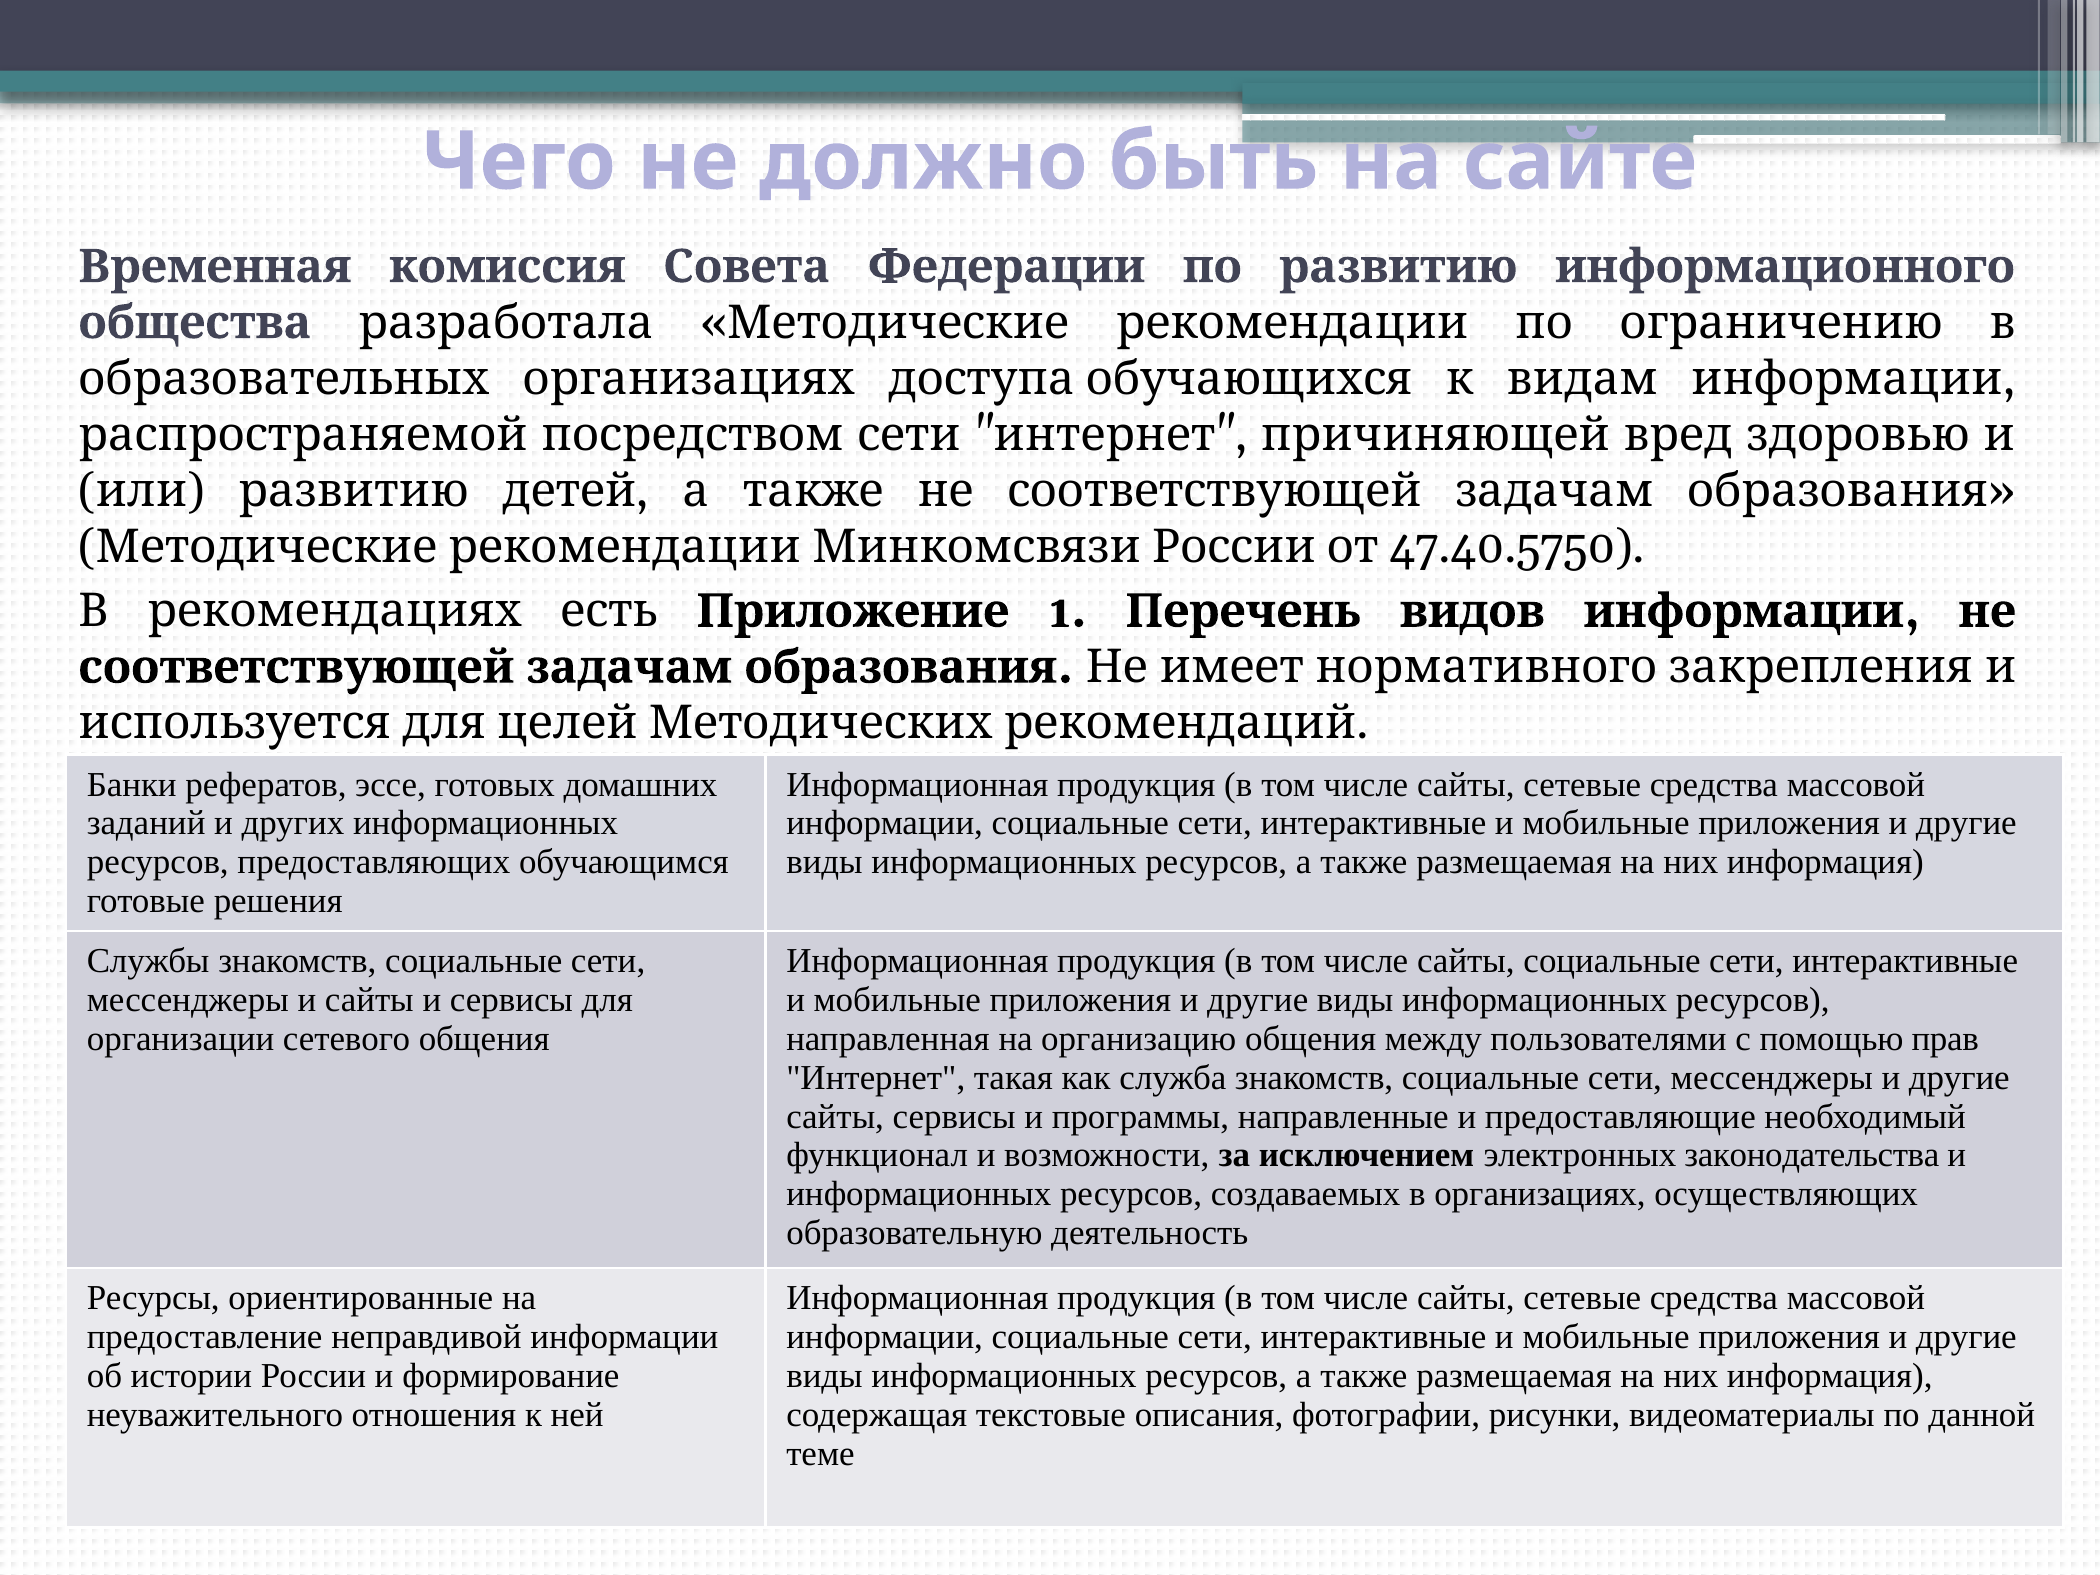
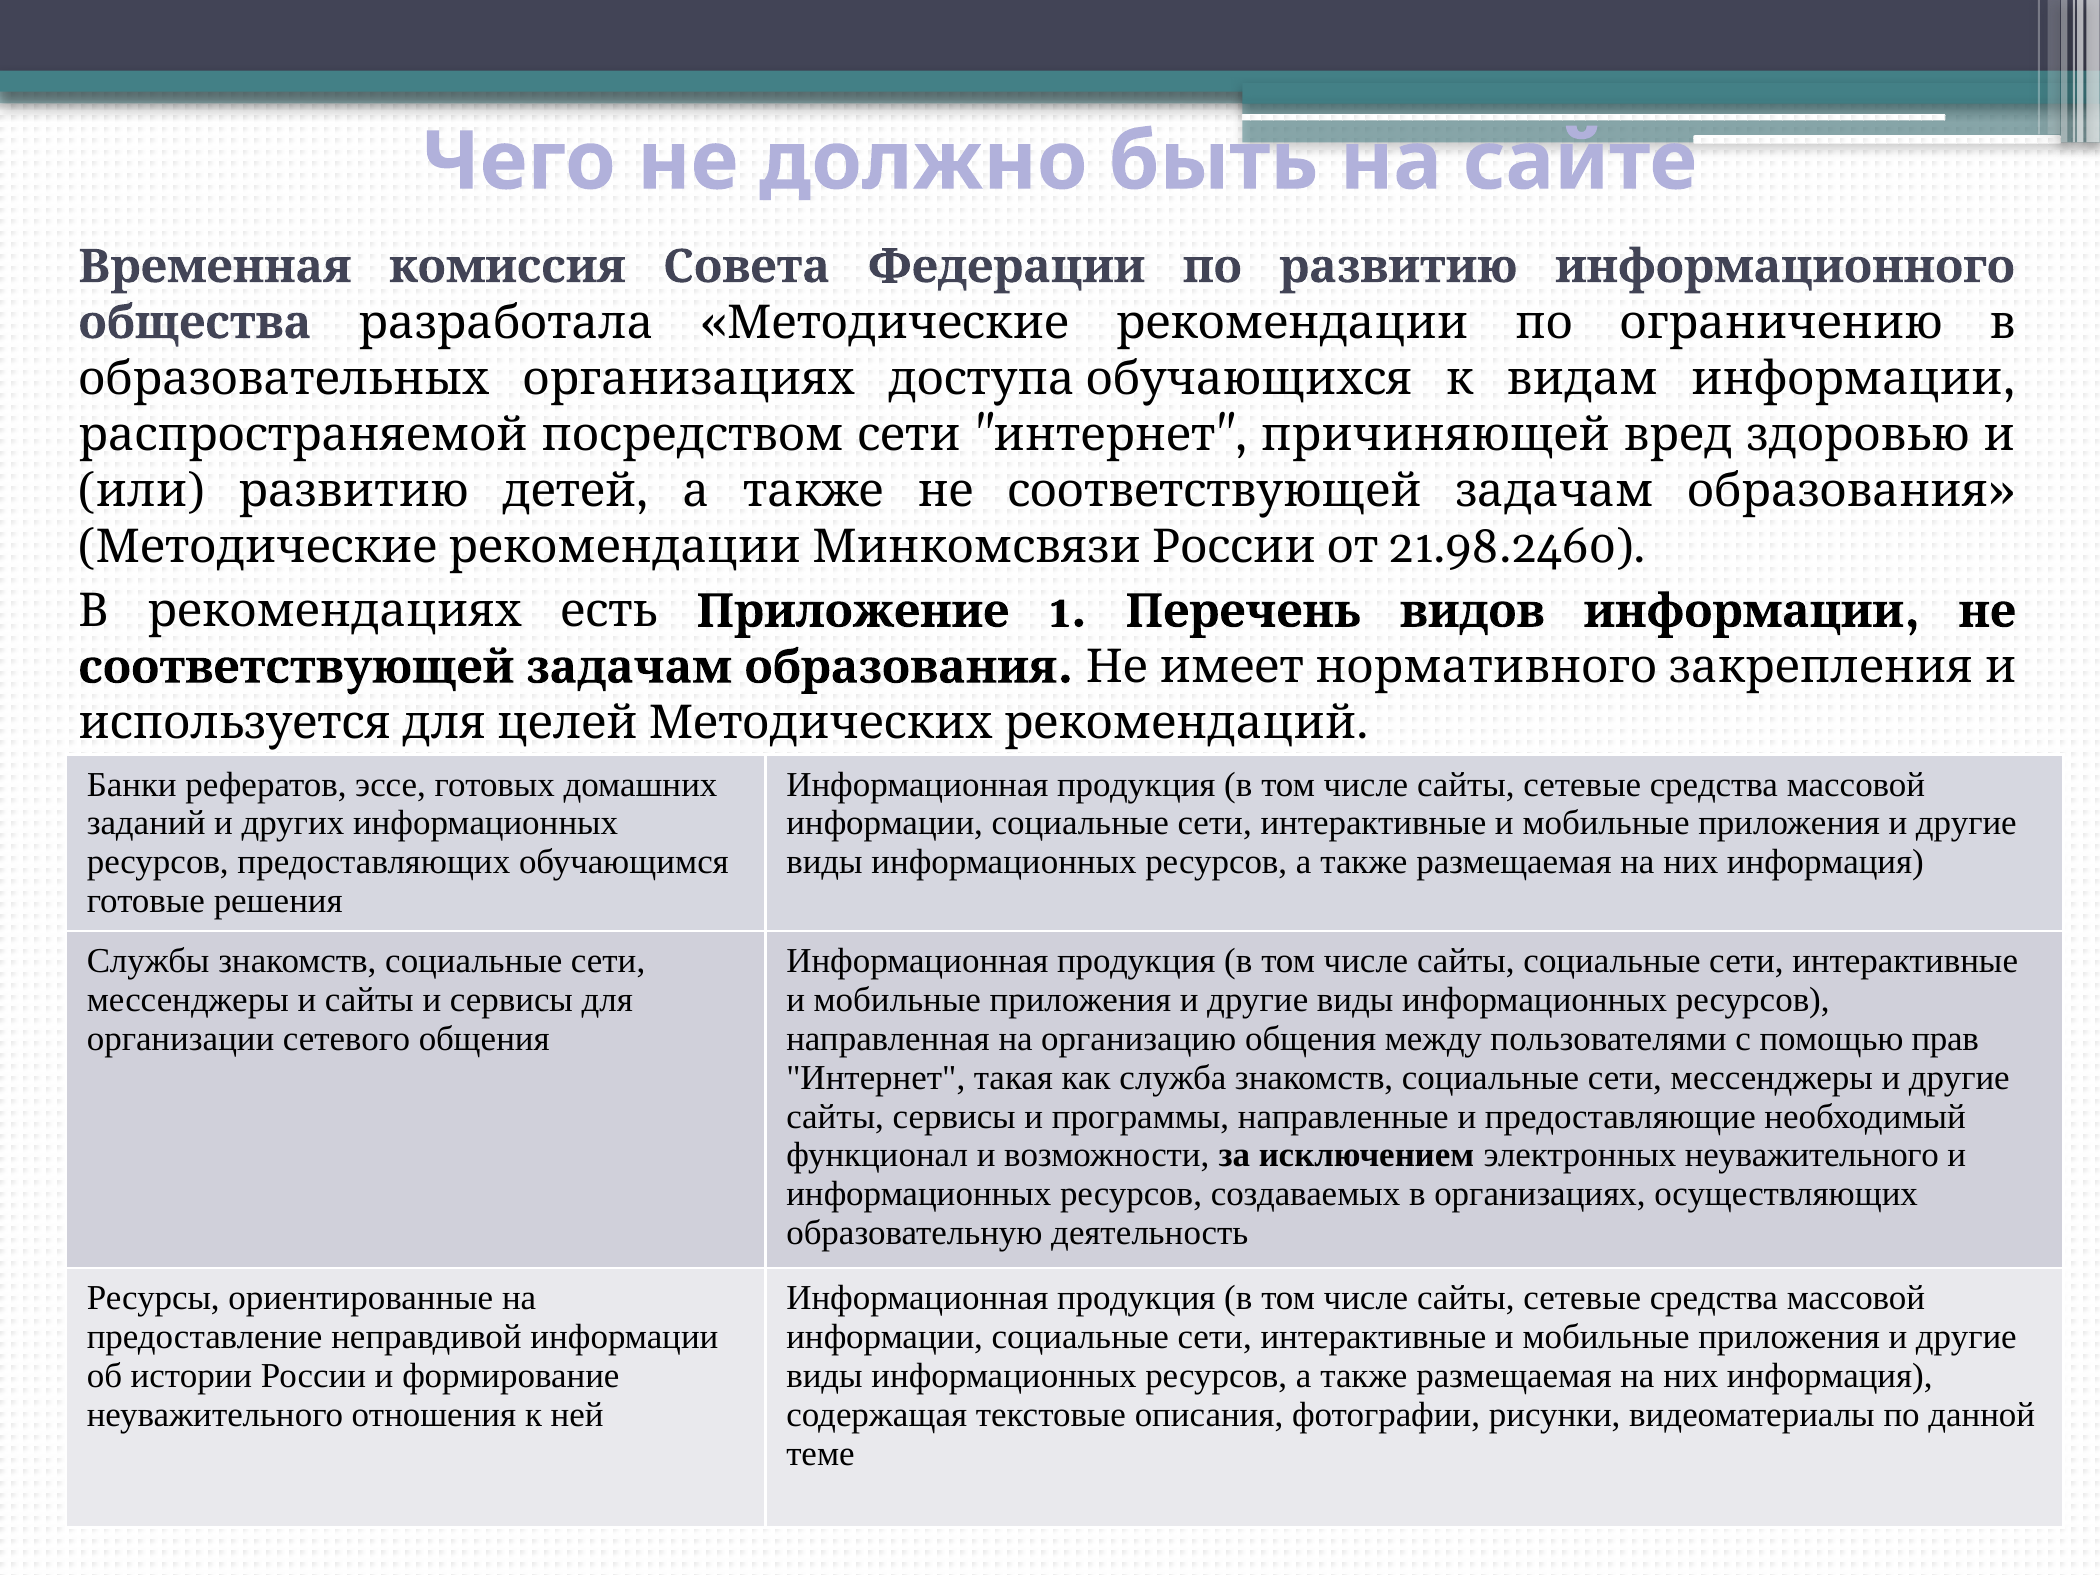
47.40.5750: 47.40.5750 -> 21.98.2460 (1517, 547)
электронных законодательства: законодательства -> неуважительного (1812, 1155)
